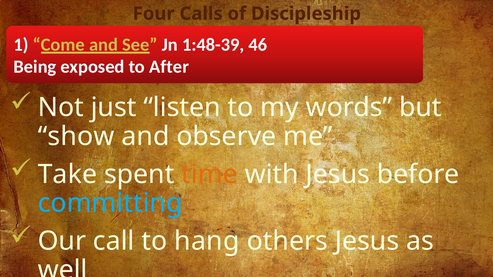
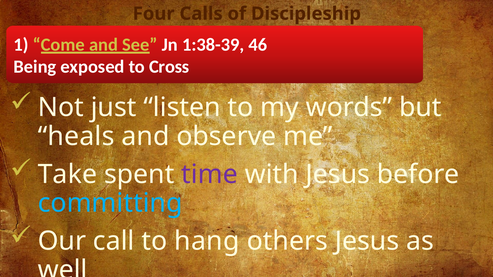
1:48-39: 1:48-39 -> 1:38-39 (213, 45)
After: After -> Cross (169, 67)
show: show -> heals (76, 136)
time colour: orange -> purple (210, 175)
